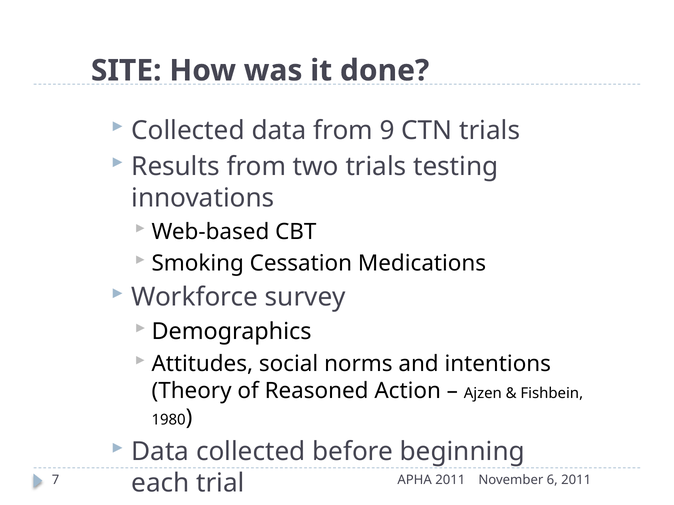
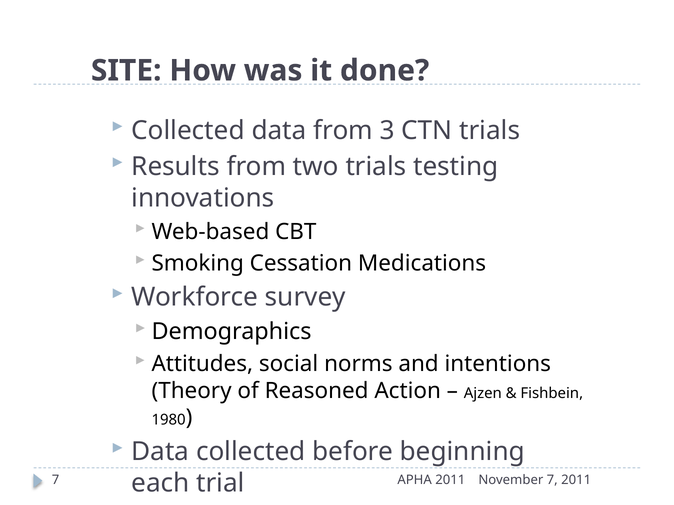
9: 9 -> 3 (387, 131)
November 6: 6 -> 7 (552, 481)
